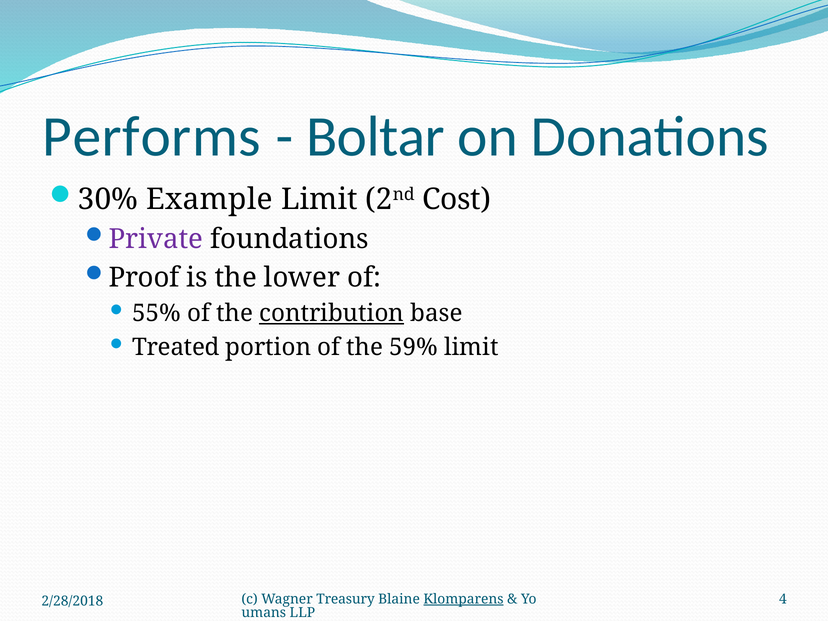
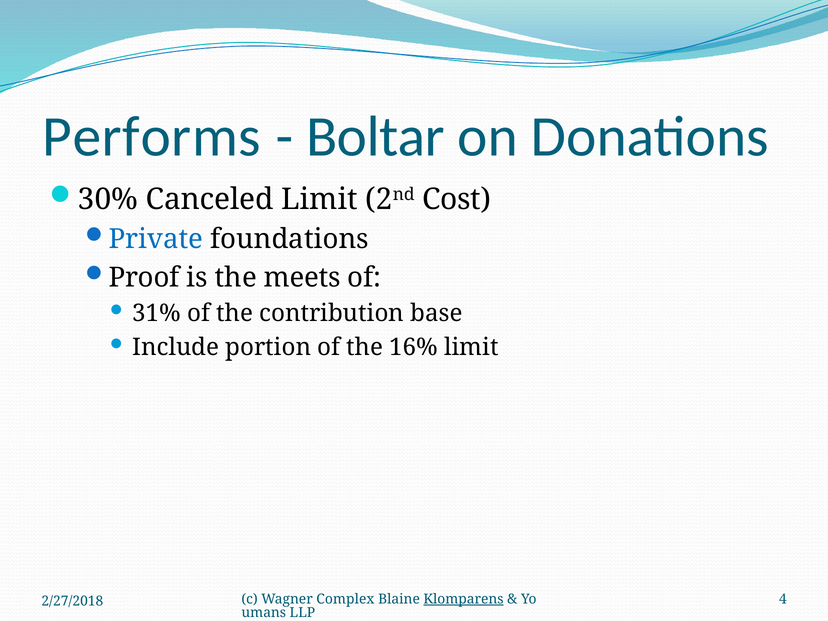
Example: Example -> Canceled (210, 199)
Private colour: purple -> blue (156, 239)
lower: lower -> meets (302, 278)
55%: 55% -> 31% (157, 313)
contribution underline: present -> none (332, 313)
Treated: Treated -> Include (176, 347)
59%: 59% -> 16% (414, 347)
Treasury: Treasury -> Complex (345, 599)
2/28/2018: 2/28/2018 -> 2/27/2018 (72, 601)
